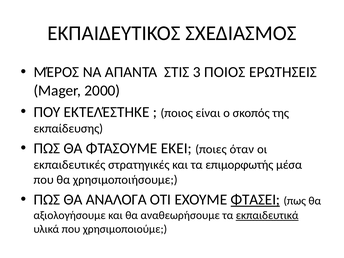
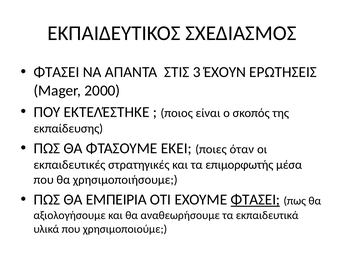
ΜΈΡΟΣ: ΜΈΡΟΣ -> ΦΤΑΣΕΙ (56, 72)
3 ΠΟΙΟΣ: ΠΟΙΟΣ -> ΈΧΟΥΝ (225, 72)
ΑΝΑΛΟΓΑ: ΑΝΑΛΟΓΑ -> ΕΜΠΕΙΡΙΑ (116, 200)
εκπαιδευτικά underline: present -> none (267, 215)
